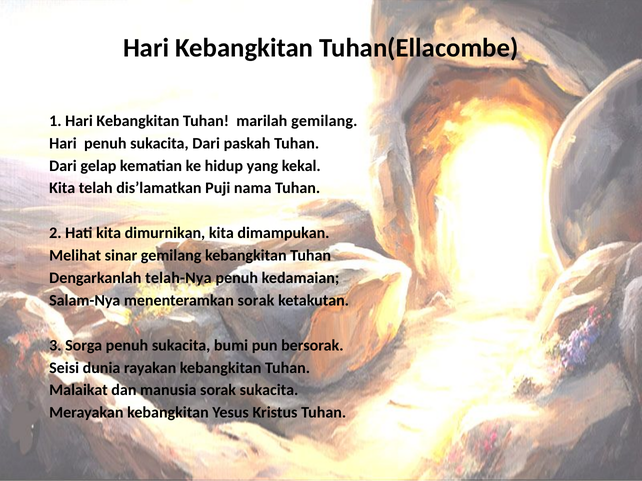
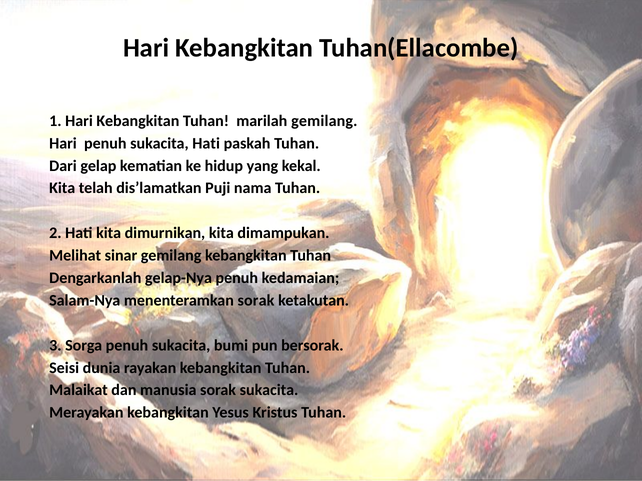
sukacita Dari: Dari -> Hati (206, 143)
telah-Nya: telah-Nya -> gelap-Nya (178, 278)
